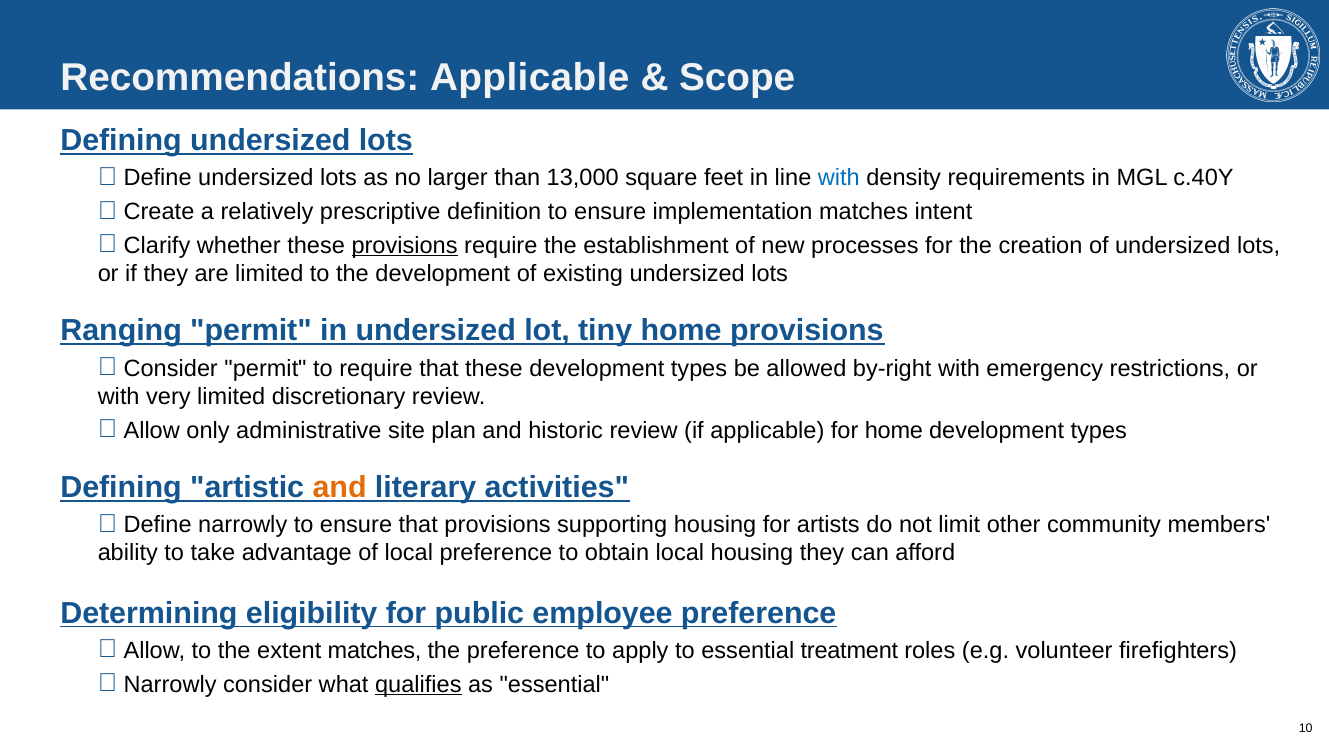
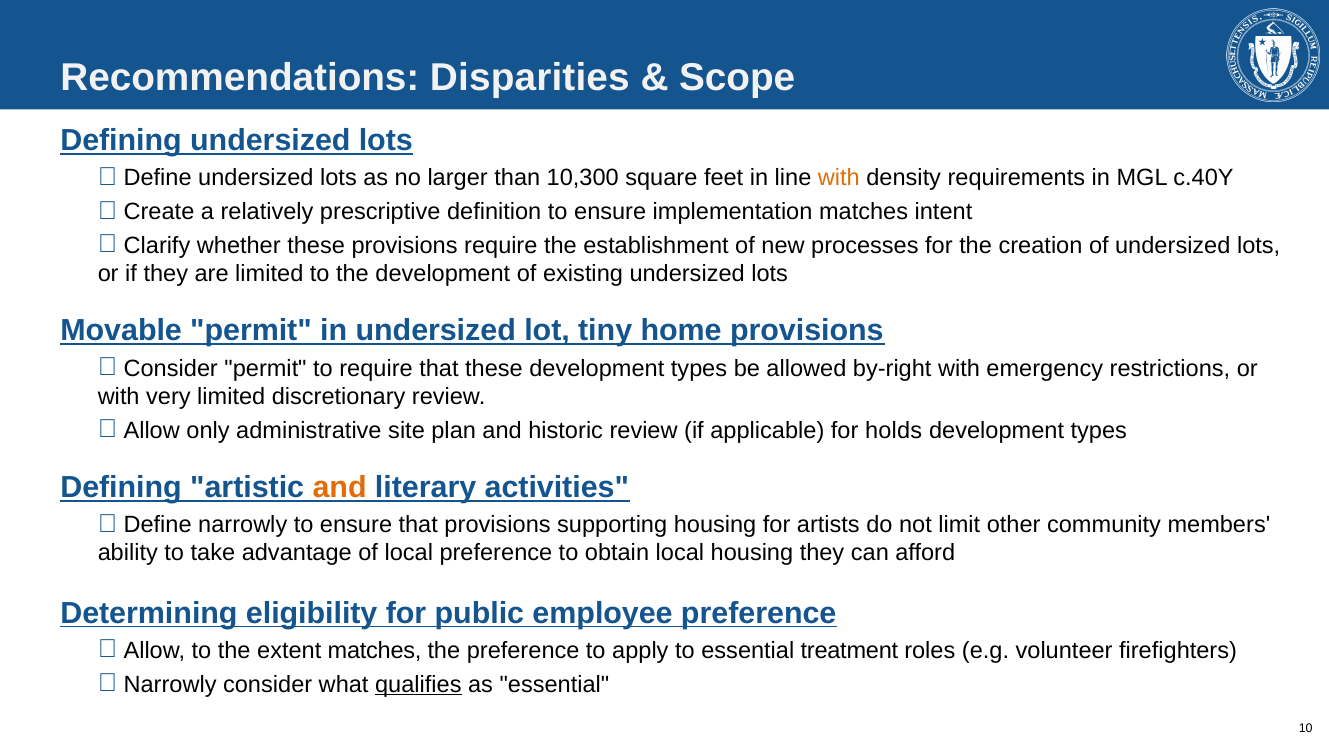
Recommendations Applicable: Applicable -> Disparities (530, 78)
13,000: 13,000 -> 10,300 (583, 178)
with colour: blue -> orange (839, 178)
provisions underline: present -> none (405, 246)
Ranging: Ranging -> Movable (121, 331)
for home: home -> holds (894, 431)
